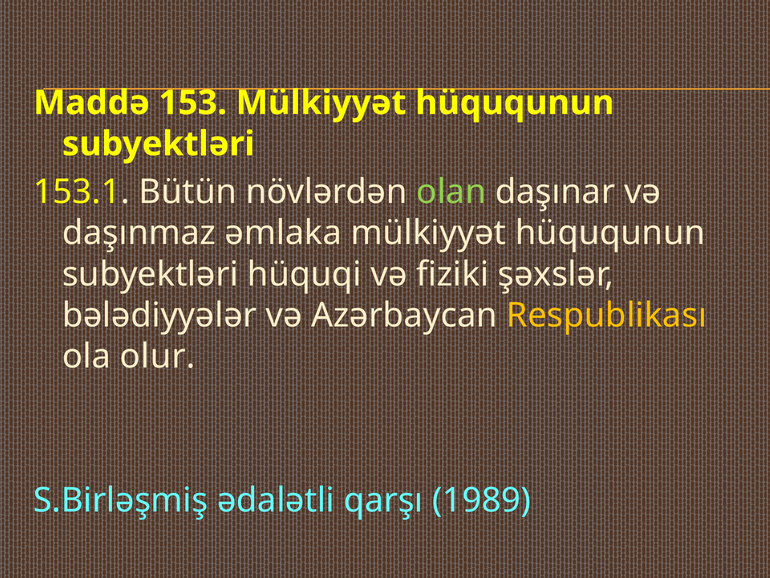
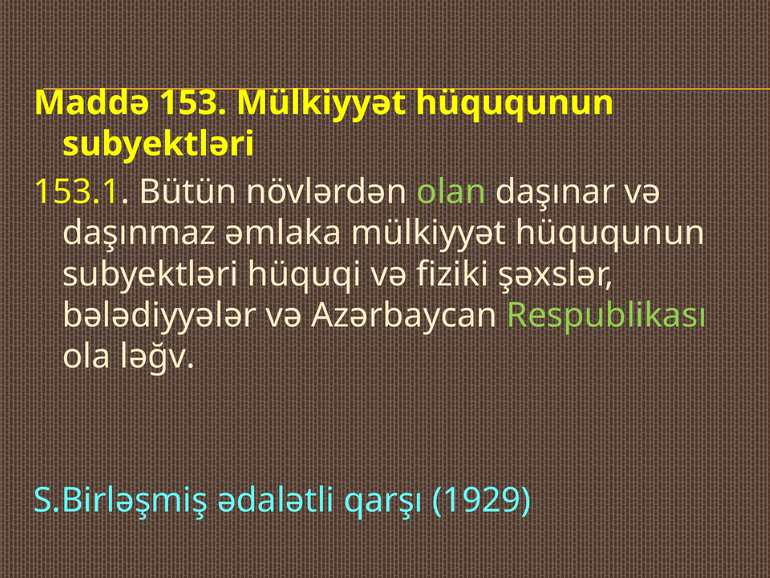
Respublikası colour: yellow -> light green (607, 315)
olur: olur -> ləğv (158, 356)
1989: 1989 -> 1929 (482, 500)
